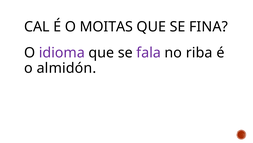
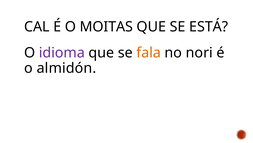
FINA: FINA -> ESTÁ (209, 27)
fala colour: purple -> orange (149, 53)
riba: riba -> nori (199, 53)
